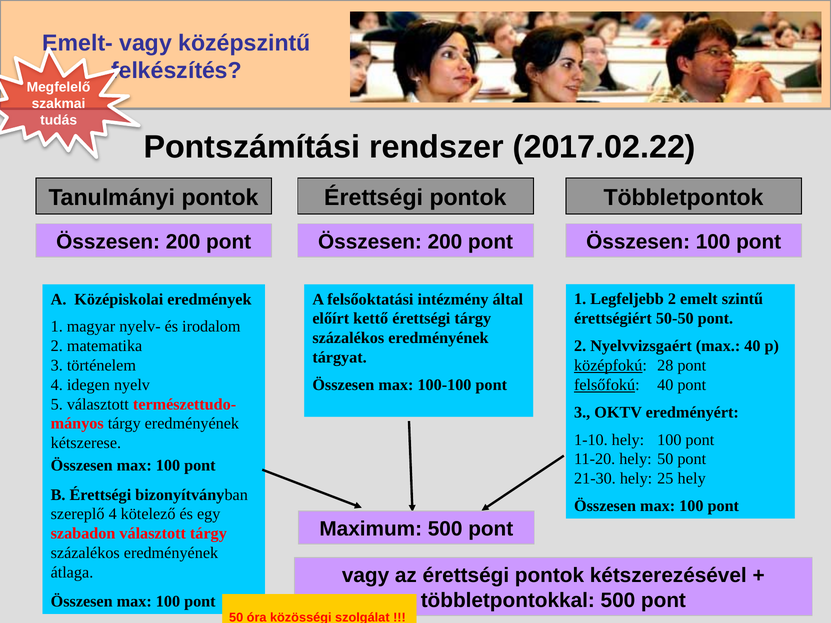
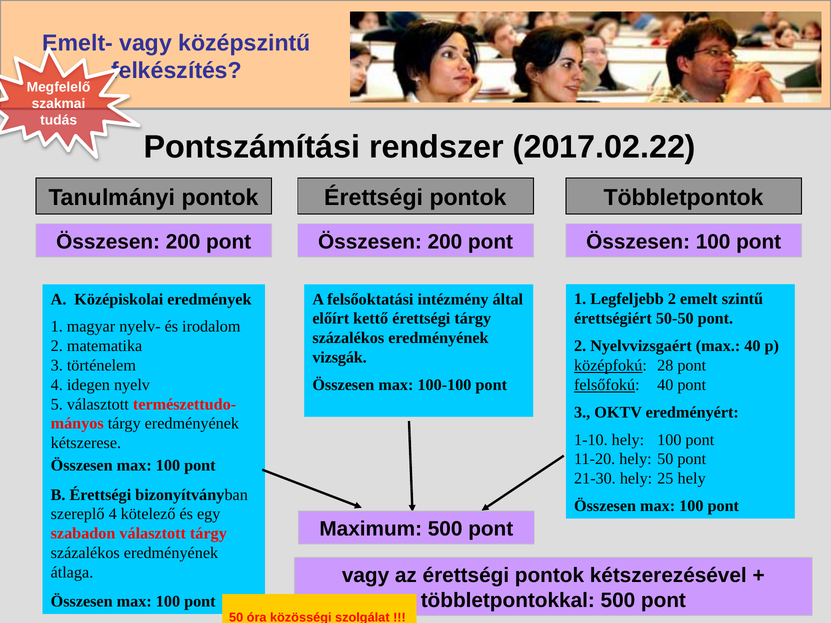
tárgyat: tárgyat -> vizsgák (340, 357)
